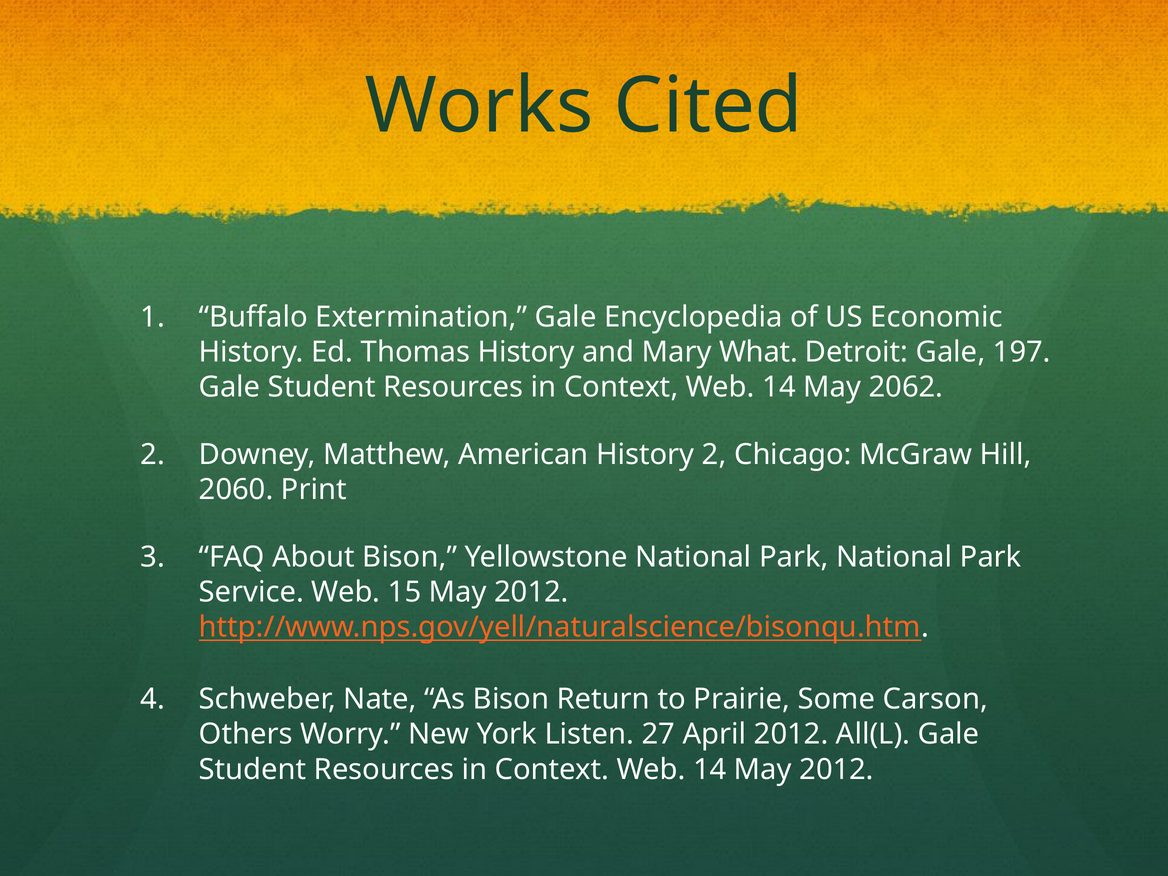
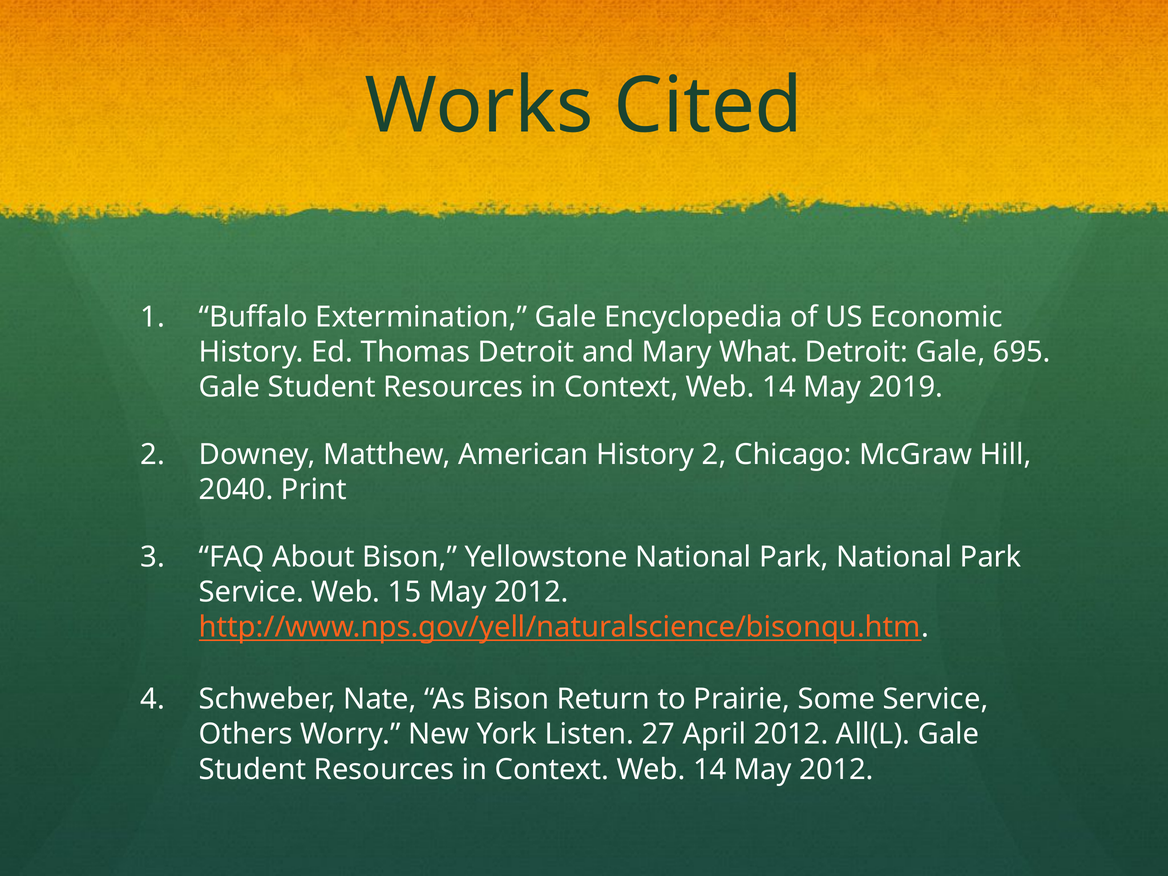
Thomas History: History -> Detroit (526, 352)
197: 197 -> 695 (1022, 352)
2062: 2062 -> 2019 (906, 387)
2060: 2060 -> 2040 (236, 490)
Some Carson: Carson -> Service (936, 699)
